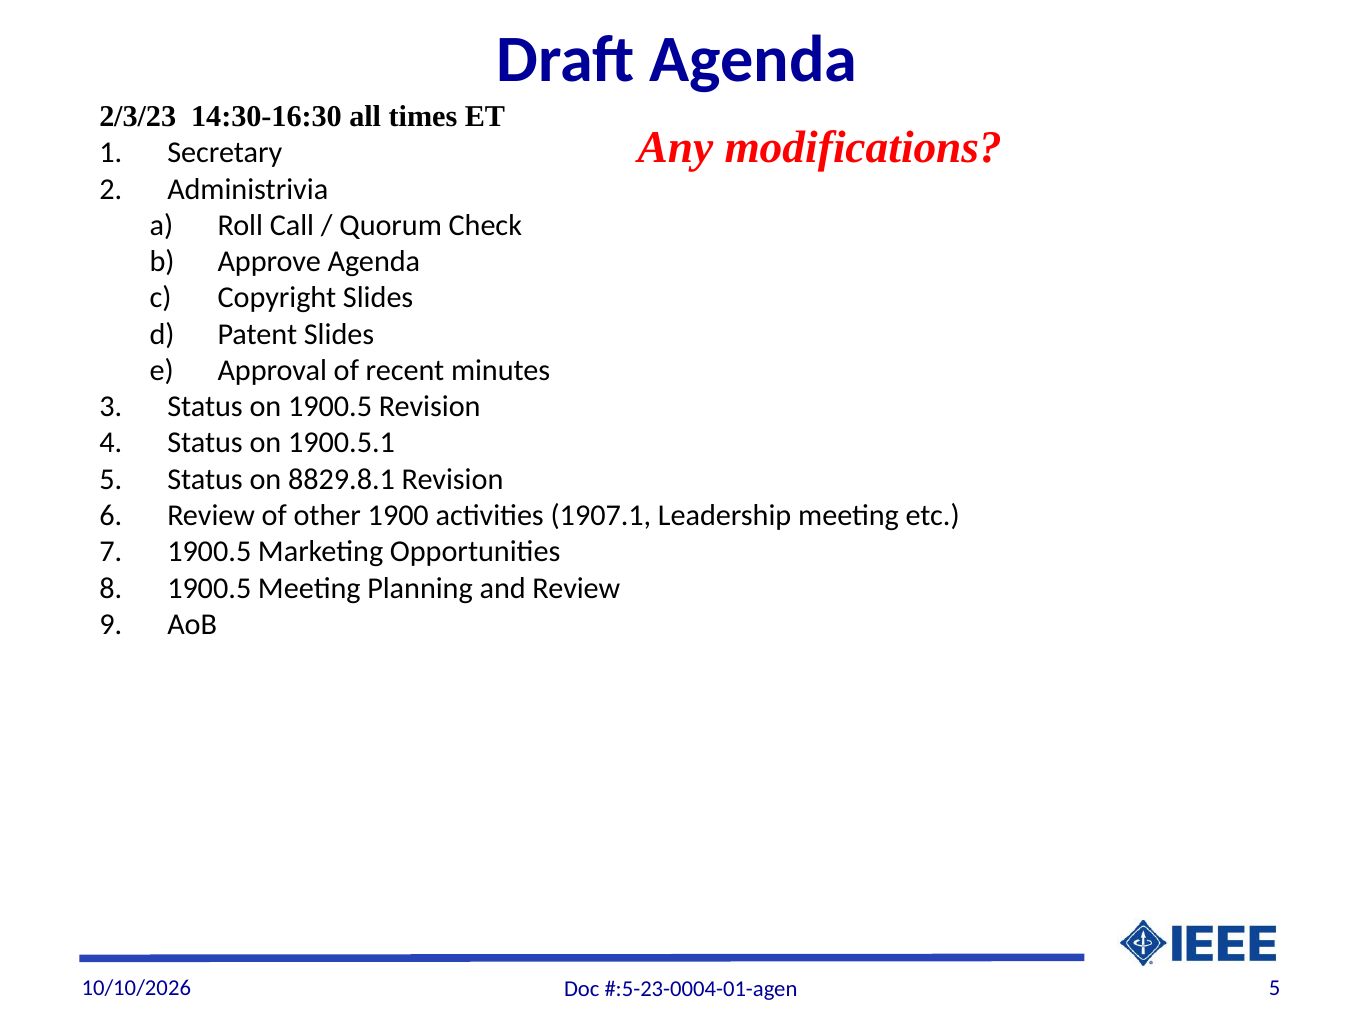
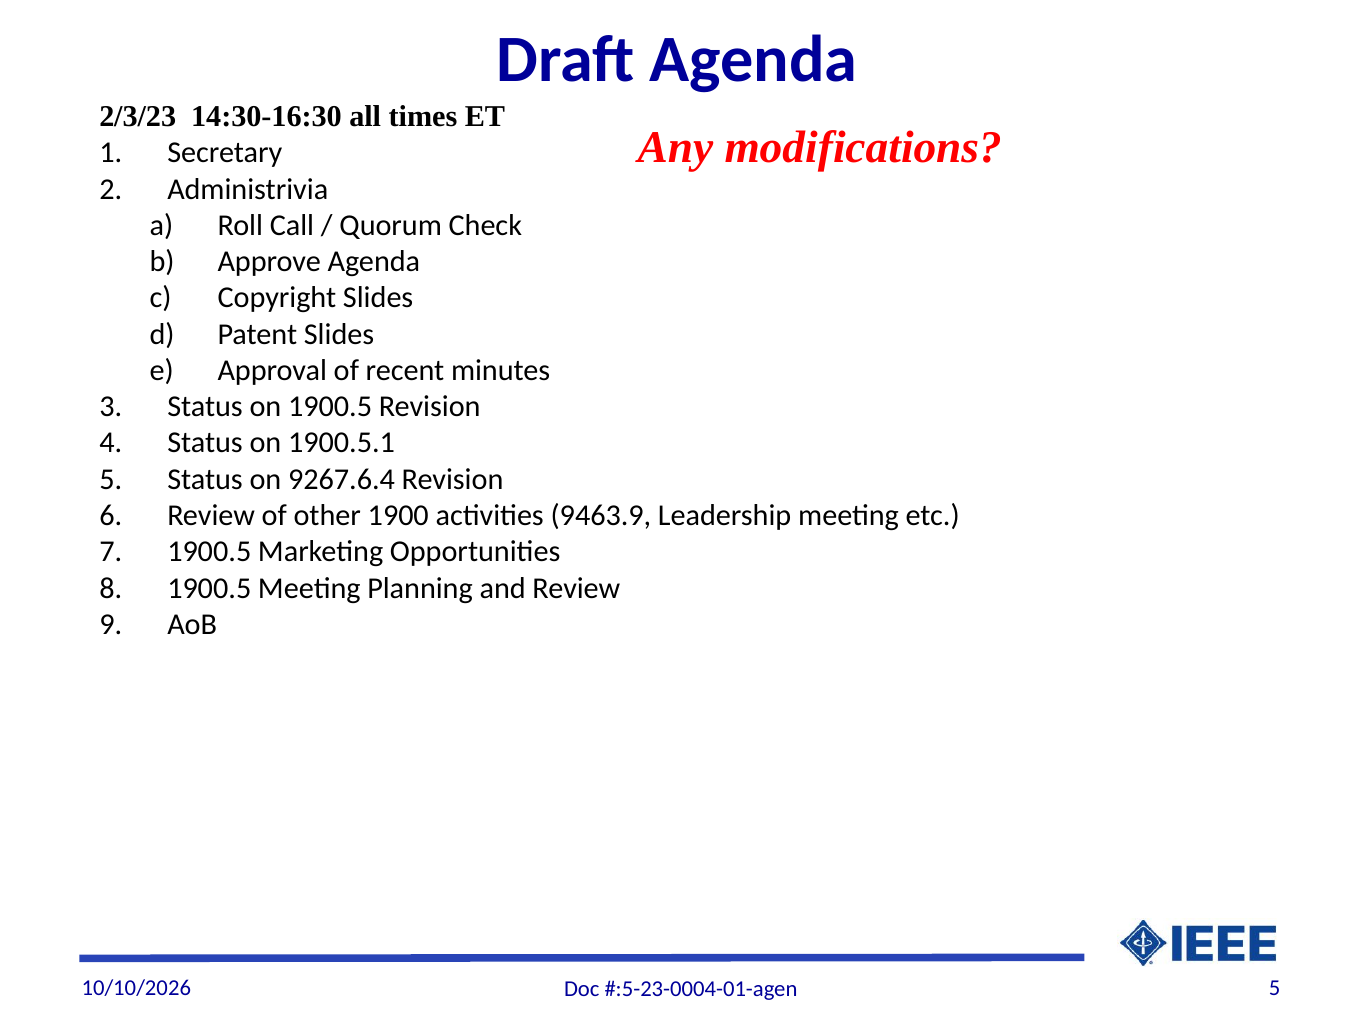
8829.8.1: 8829.8.1 -> 9267.6.4 (342, 480)
1907.1: 1907.1 -> 9463.9 (601, 516)
